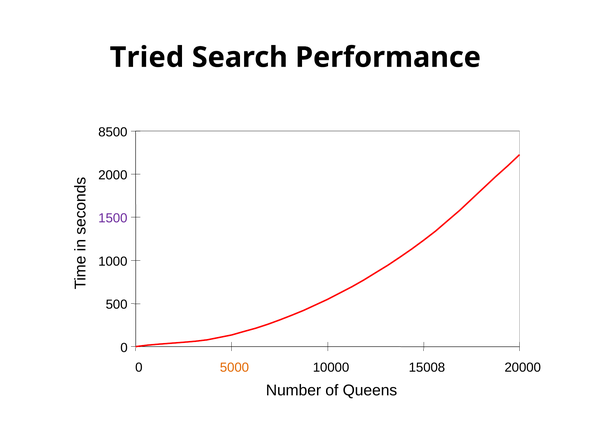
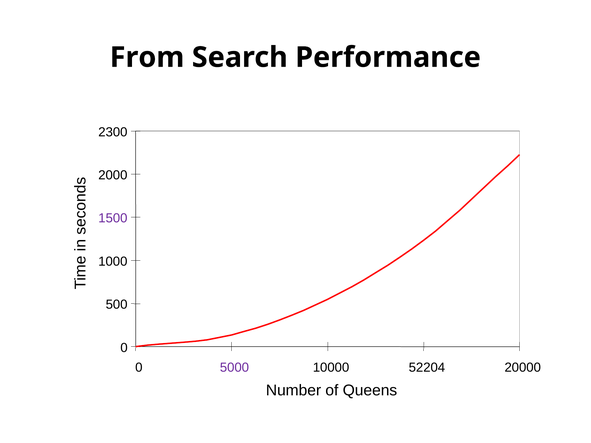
Tried: Tried -> From (147, 57)
8500: 8500 -> 2300 (113, 132)
5000 colour: orange -> purple (234, 368)
15008: 15008 -> 52204 (427, 368)
